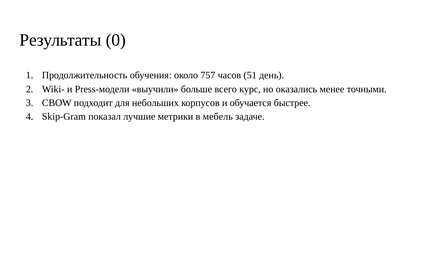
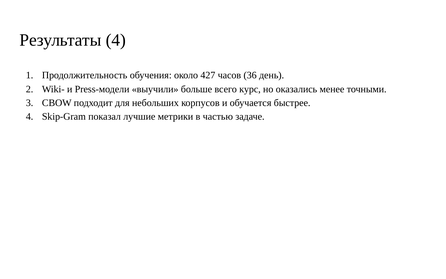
Результаты 0: 0 -> 4 (116, 40)
757: 757 -> 427 (208, 75)
51: 51 -> 36 (250, 75)
мебель: мебель -> частью (218, 116)
